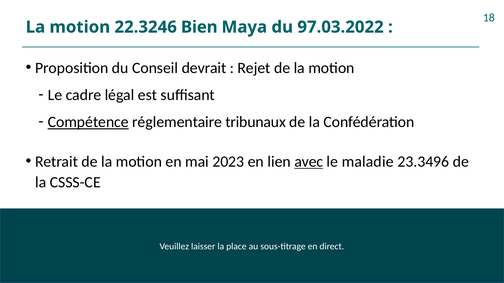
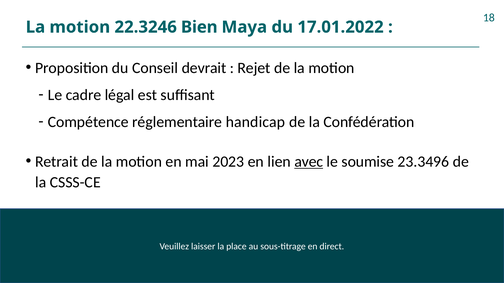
97.03.2022: 97.03.2022 -> 17.01.2022 (341, 27)
Compétence underline: present -> none (88, 122)
tribunaux: tribunaux -> handicap (256, 122)
maladie: maladie -> soumise (368, 162)
